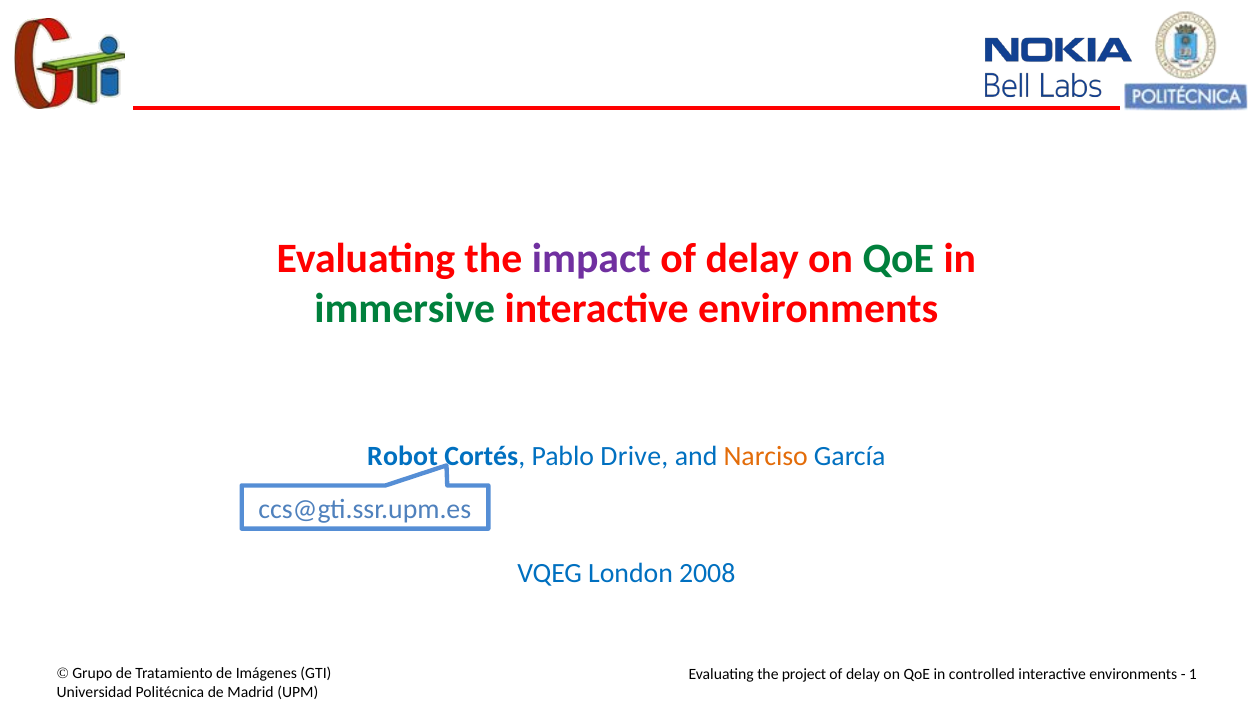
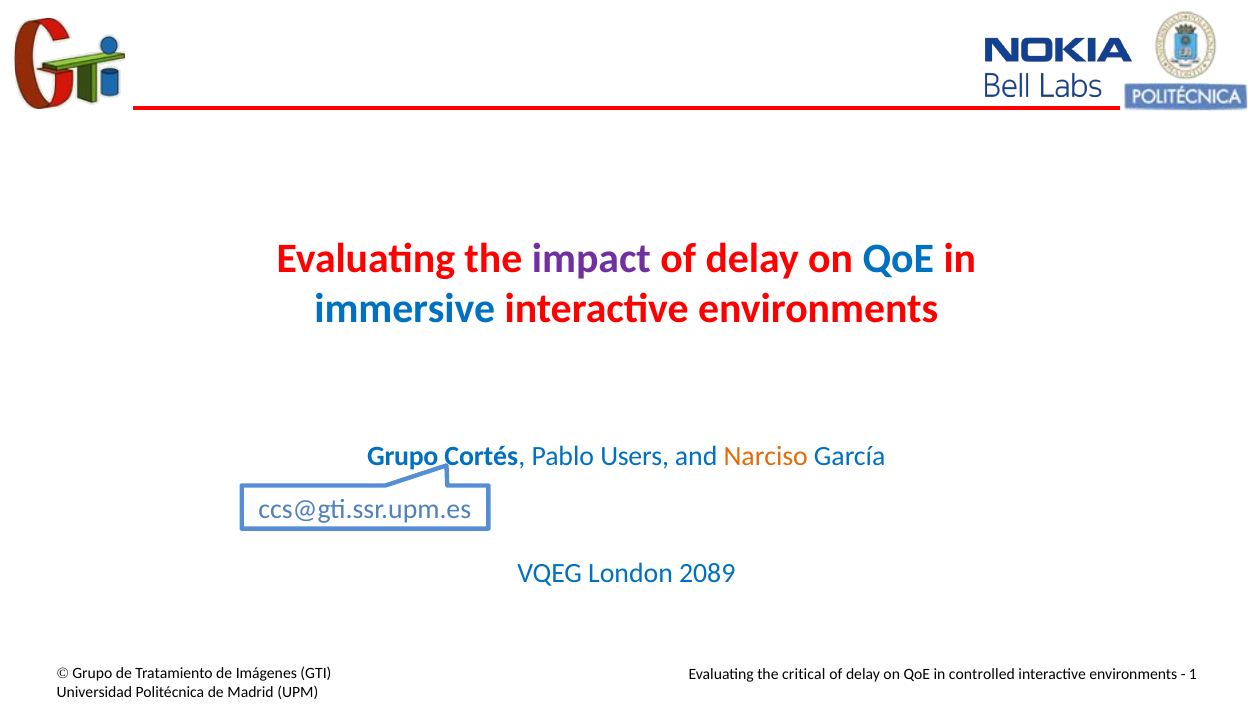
QoE colour: green -> blue (898, 259)
immersive colour: green -> blue (405, 309)
Robot: Robot -> Grupo (403, 456)
Drive: Drive -> Users (635, 456)
2008: 2008 -> 2089 (707, 573)
project: project -> critical (804, 674)
